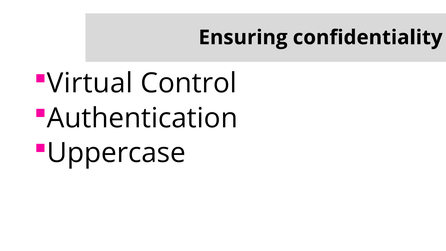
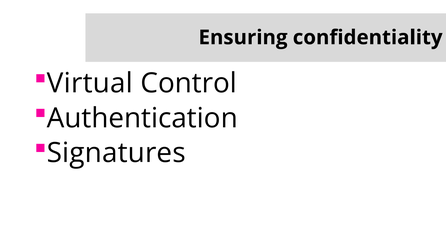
Uppercase: Uppercase -> Signatures (116, 153)
